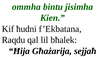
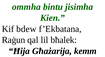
ħudni: ħudni -> bdew (26, 29)
Raqdu: Raqdu -> Raġun (13, 40)
sejjaħ: sejjaħ -> kemm (85, 51)
